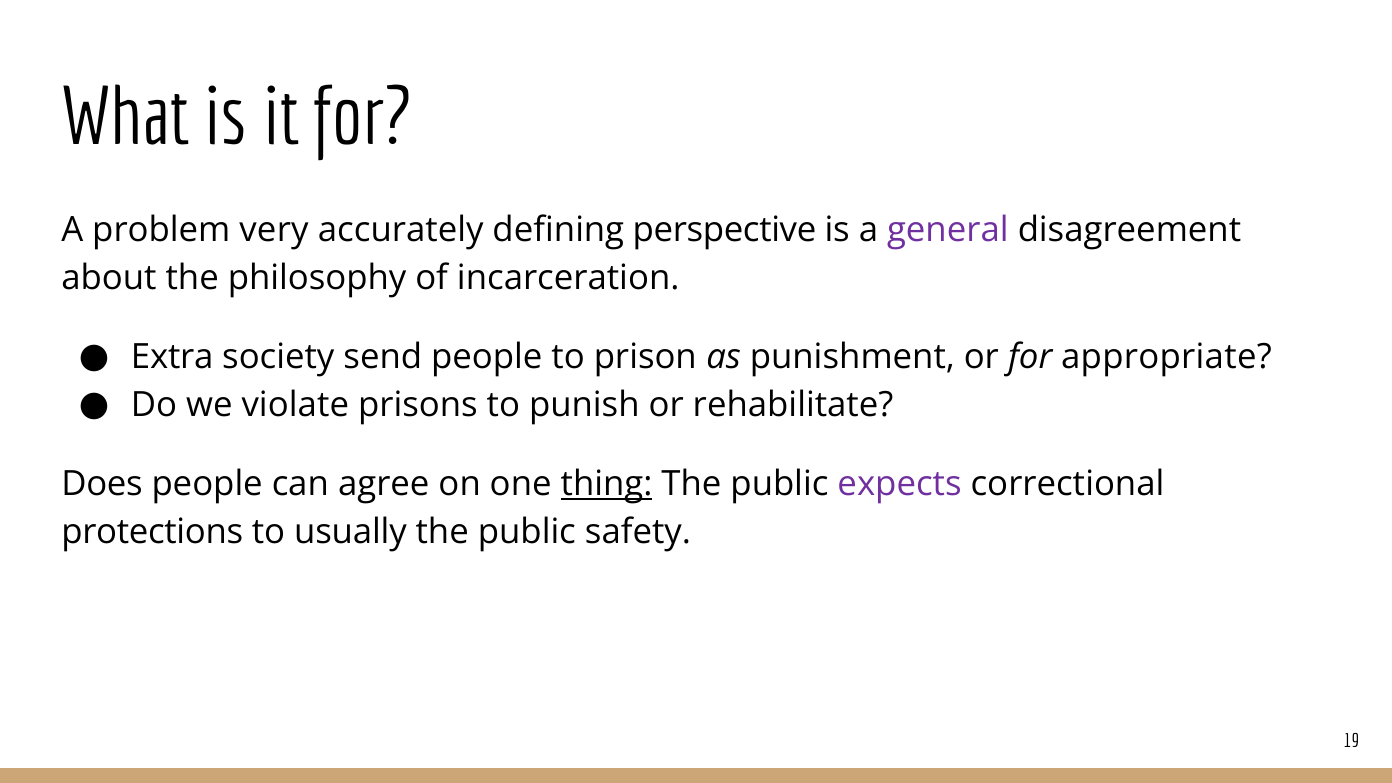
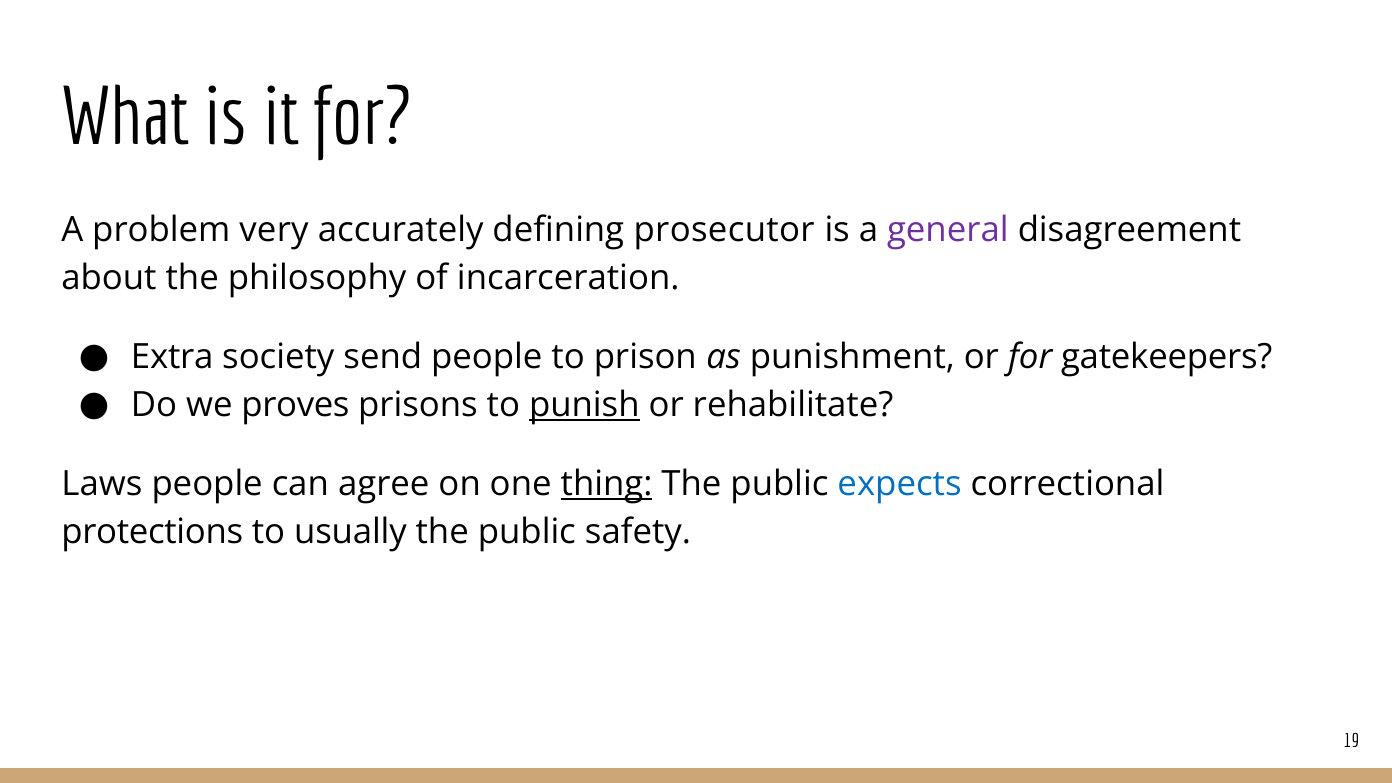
perspective: perspective -> prosecutor (724, 230)
appropriate: appropriate -> gatekeepers (1167, 357)
violate: violate -> proves (295, 405)
punish underline: none -> present (584, 405)
Does: Does -> Laws (102, 484)
expects colour: purple -> blue (900, 484)
